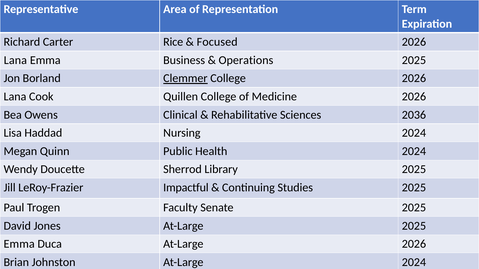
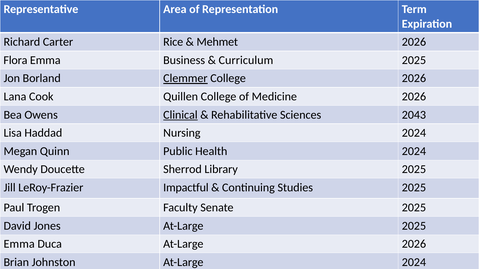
Focused: Focused -> Mehmet (217, 42)
Lana: Lana -> Flora (15, 60)
Operations: Operations -> Curriculum (246, 60)
Clinical underline: none -> present (180, 115)
2036: 2036 -> 2043 (414, 115)
